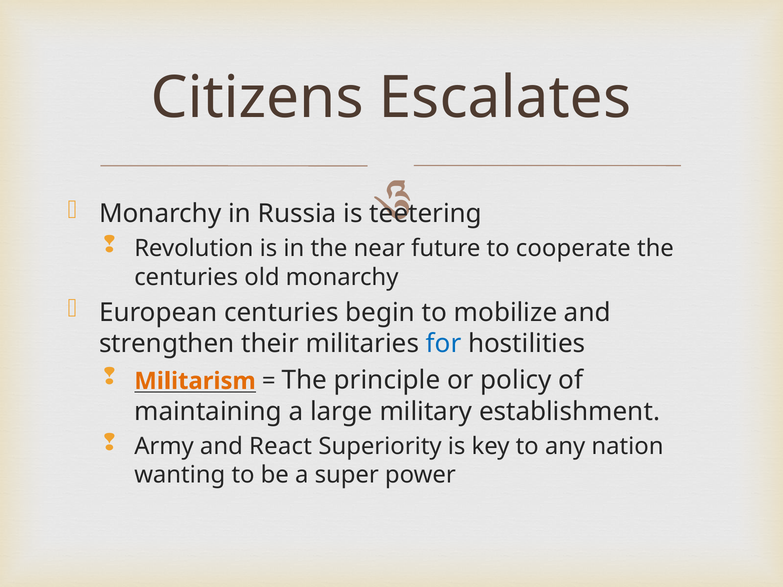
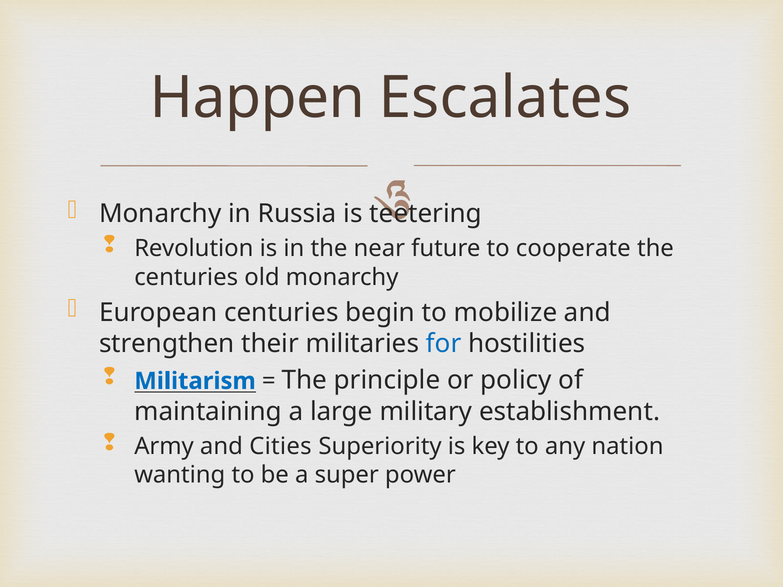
Citizens: Citizens -> Happen (257, 98)
Militarism colour: orange -> blue (195, 381)
React: React -> Cities (280, 446)
